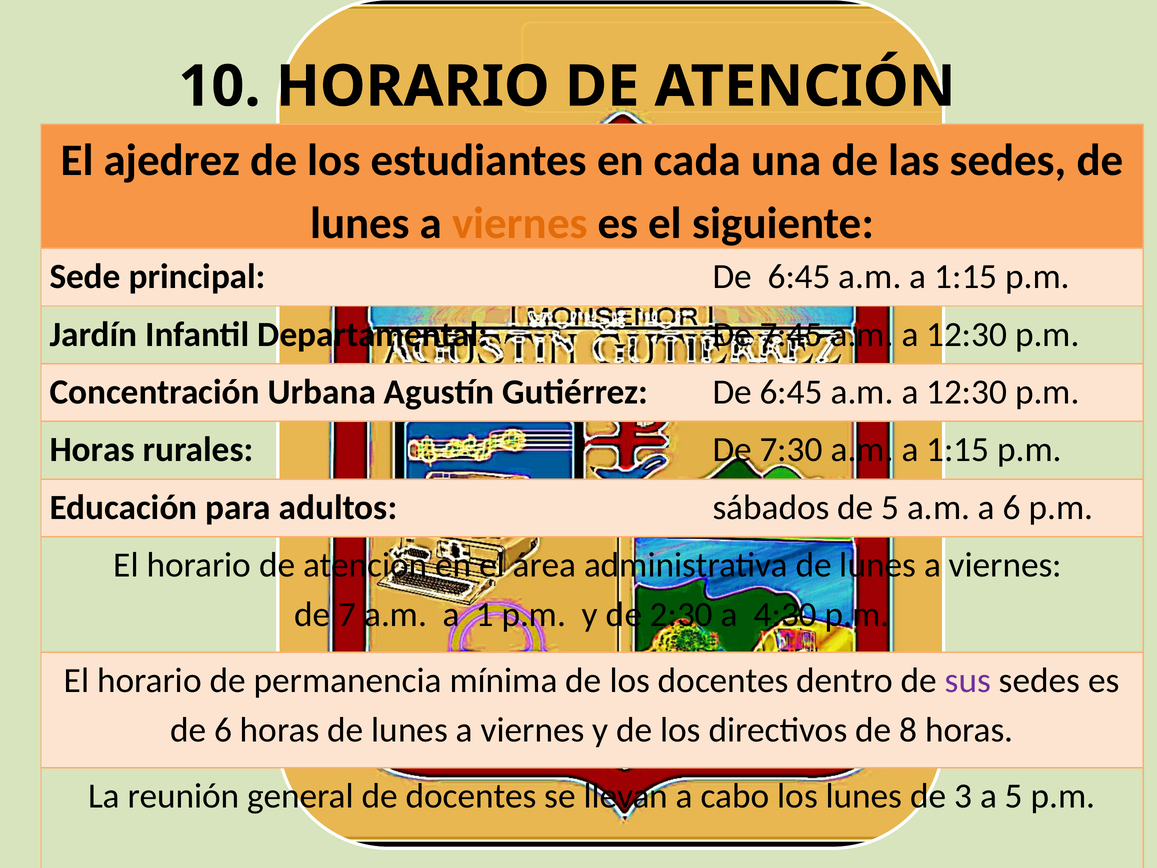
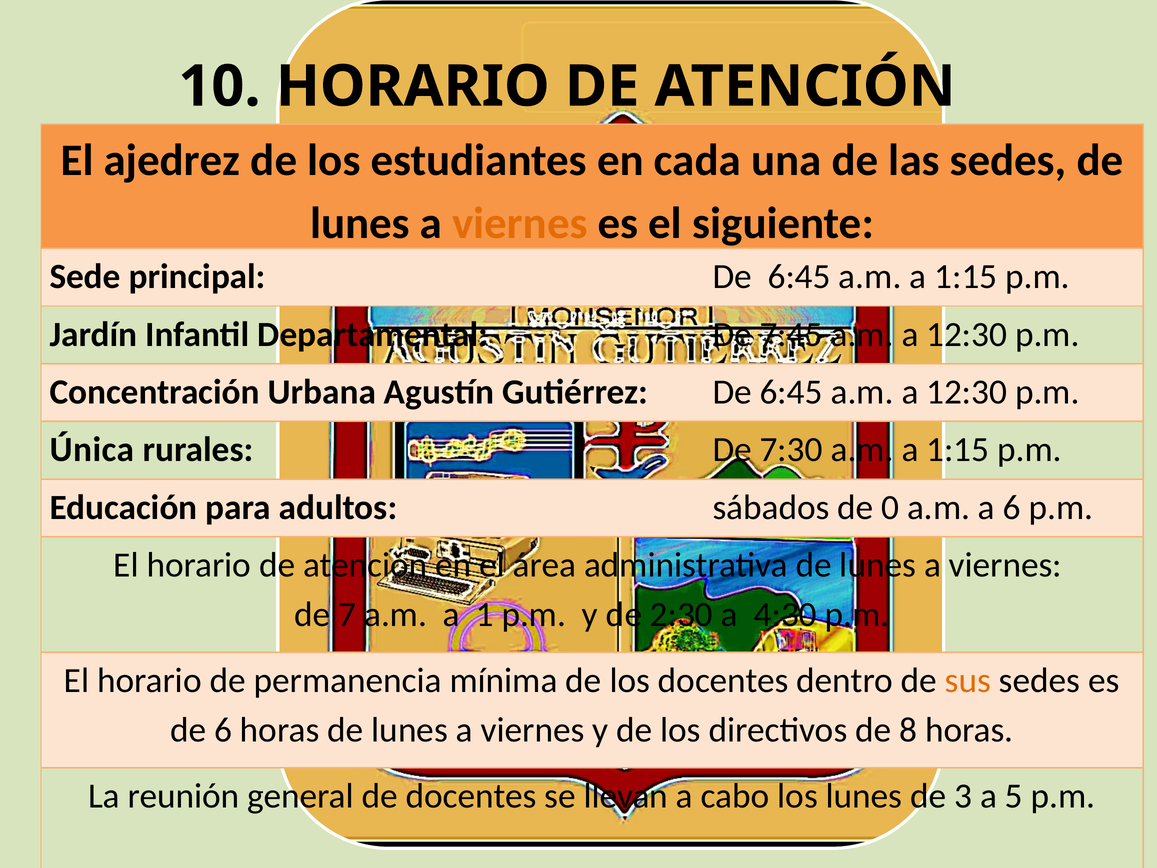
Horas: Horas -> Única (92, 450)
de 5: 5 -> 0 (890, 507)
sus colour: purple -> orange (968, 680)
